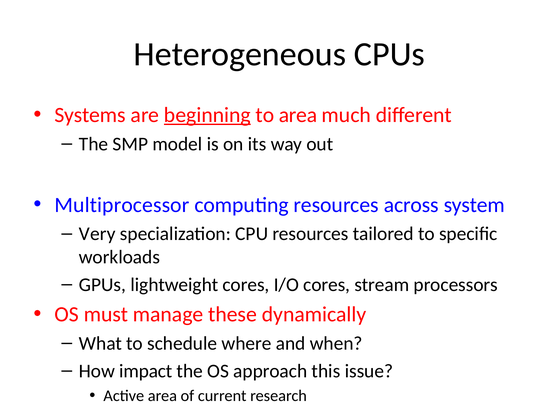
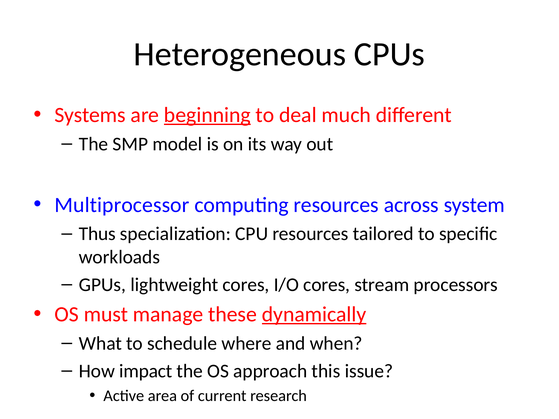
to area: area -> deal (298, 115)
Very: Very -> Thus (97, 234)
dynamically underline: none -> present (314, 315)
